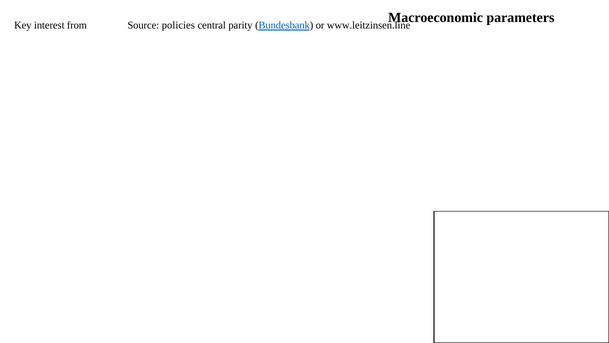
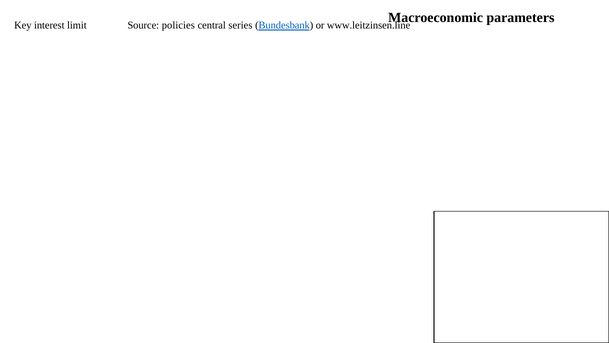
from: from -> limit (77, 25)
parity: parity -> series (240, 25)
